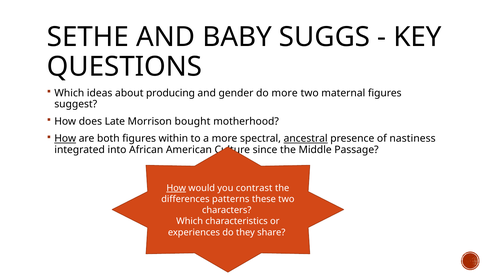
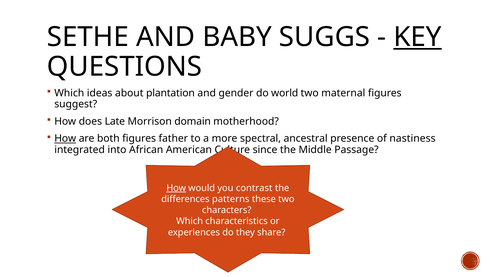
KEY underline: none -> present (418, 37)
producing: producing -> plantation (170, 93)
do more: more -> world (285, 93)
bought: bought -> domain (193, 121)
within: within -> father (173, 139)
ancestral underline: present -> none (306, 139)
